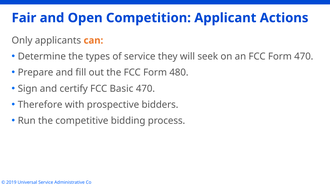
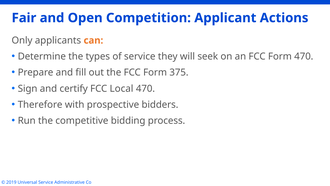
480: 480 -> 375 (179, 72)
Basic: Basic -> Local (122, 88)
